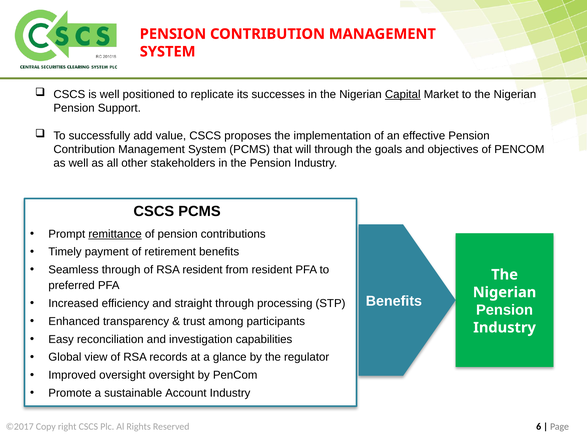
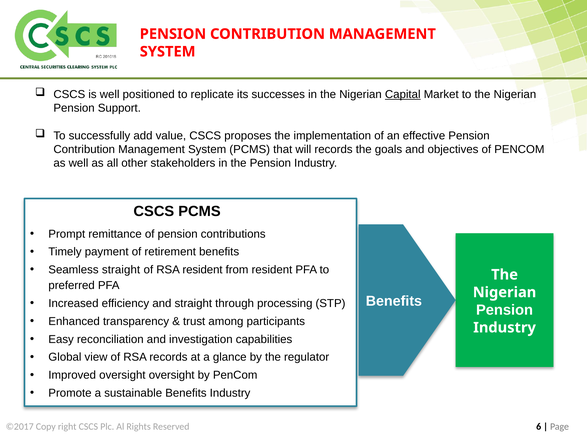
will through: through -> records (334, 149)
remittance underline: present -> none (115, 234)
Seamless through: through -> straight (121, 269)
sustainable Account: Account -> Benefits (186, 392)
